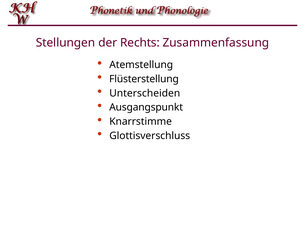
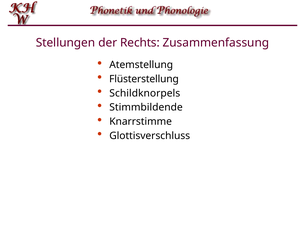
Unterscheiden: Unterscheiden -> Schildknorpels (145, 94)
Ausgangspunkt: Ausgangspunkt -> Stimmbildende (146, 108)
